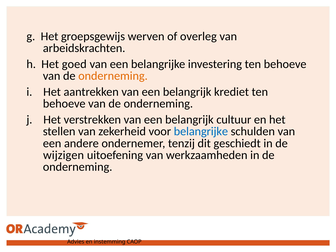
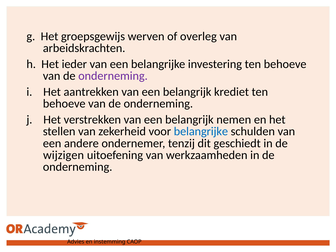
goed: goed -> ieder (74, 64)
onderneming colour: orange -> purple (113, 76)
cultuur: cultuur -> nemen (234, 120)
